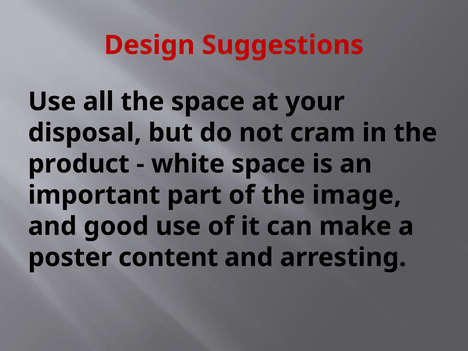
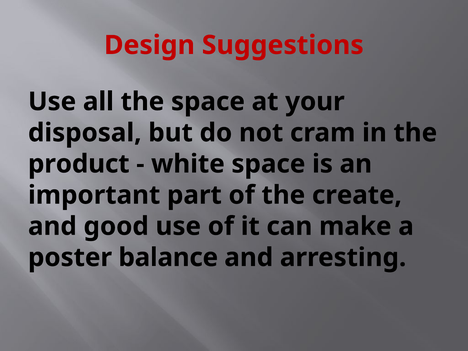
image: image -> create (357, 195)
content: content -> balance (168, 257)
